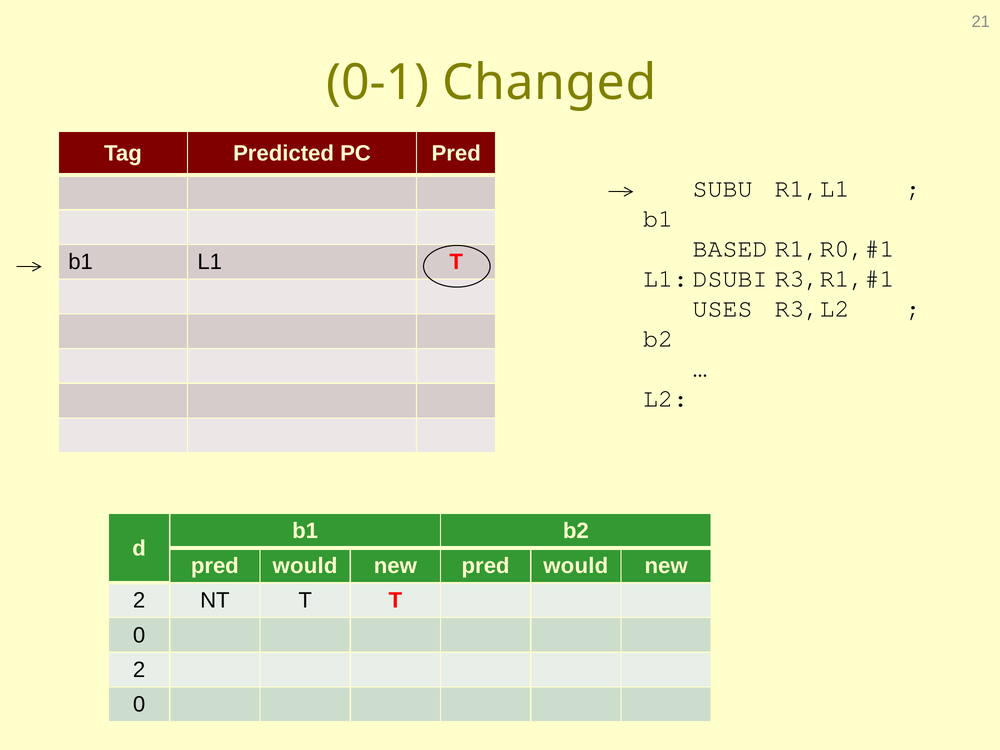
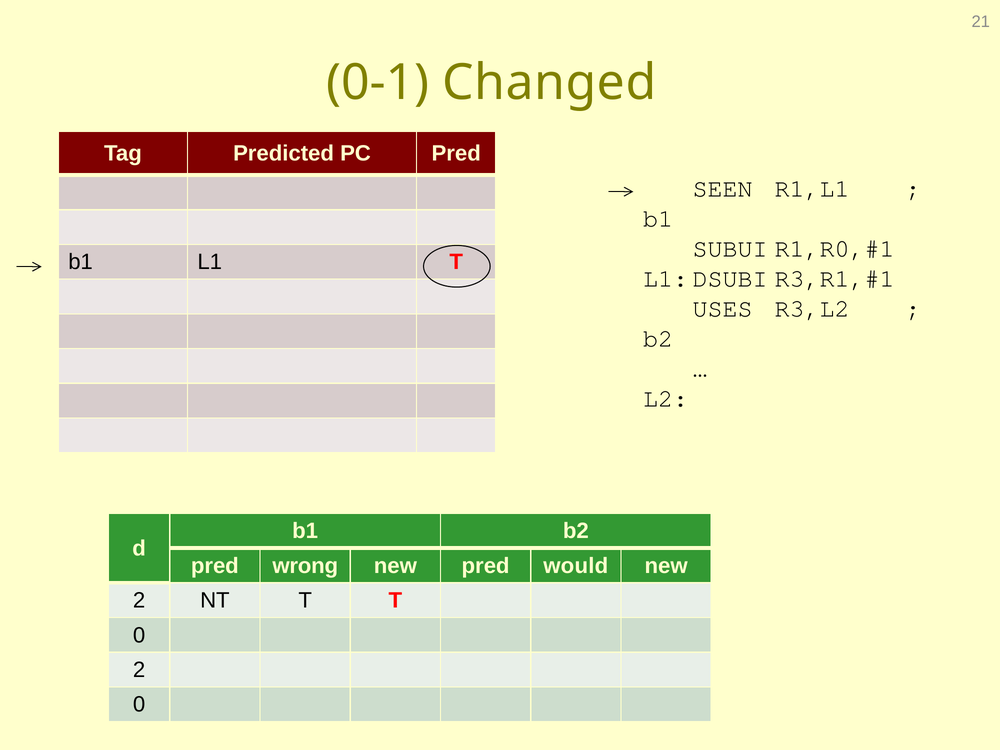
SUBU: SUBU -> SEEN (723, 188)
BASED: BASED -> SUBUI (730, 248)
would: would -> wrong (305, 566)
